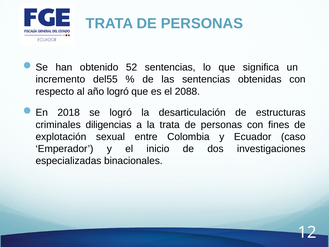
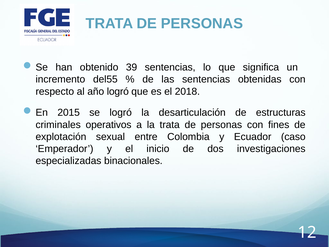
52: 52 -> 39 (132, 67)
2088: 2088 -> 2018 (187, 91)
2018: 2018 -> 2015 (69, 113)
diligencias: diligencias -> operativos (109, 125)
